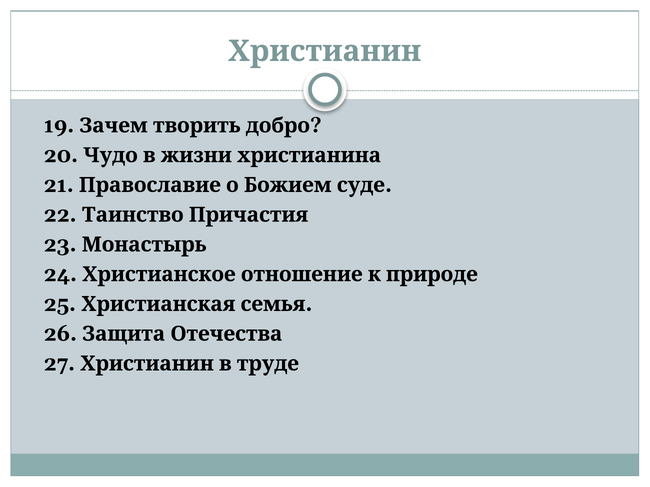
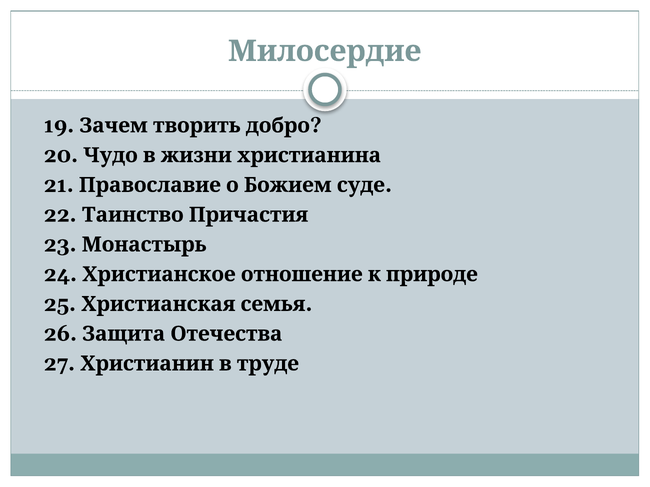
Христианин: Христианин -> Милосердие (325, 51)
